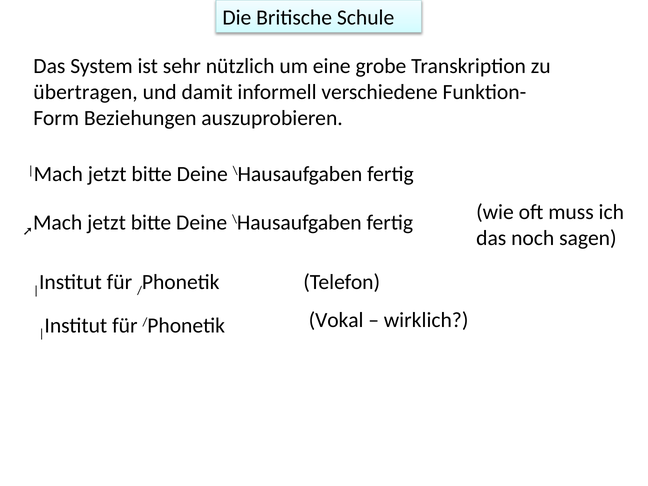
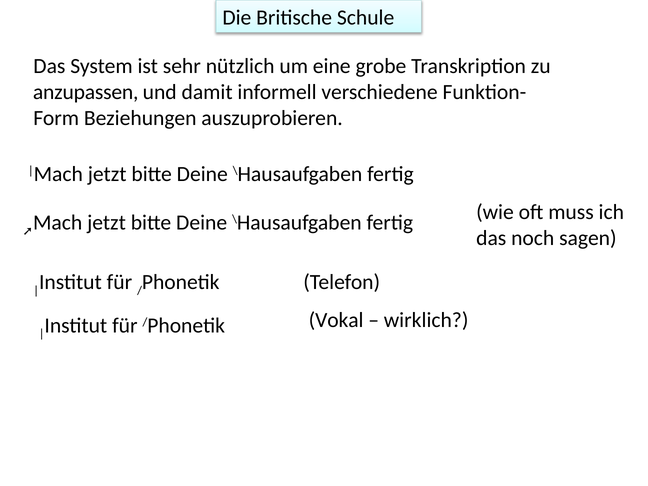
übertragen: übertragen -> anzupassen (86, 92)
